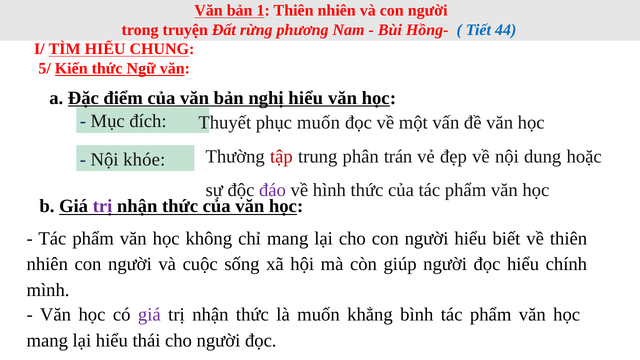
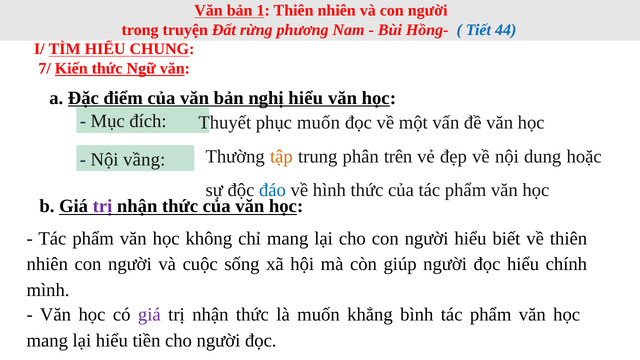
5/: 5/ -> 7/ (45, 68)
khóe: khóe -> vầng (144, 159)
tập colour: red -> orange (281, 156)
trán: trán -> trên (398, 156)
đáo colour: purple -> blue (272, 190)
thái: thái -> tiền (146, 341)
